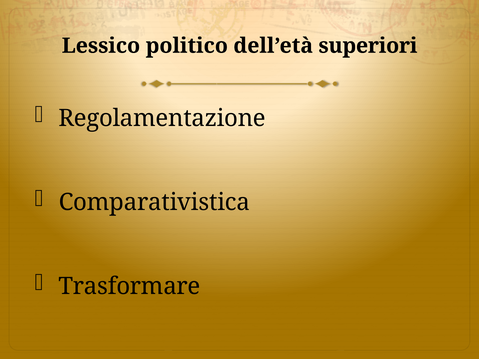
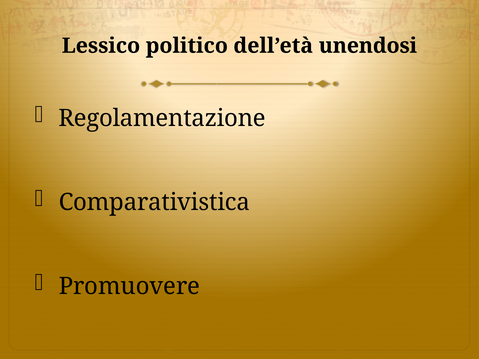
superiori: superiori -> unendosi (368, 46)
Trasformare: Trasformare -> Promuovere (129, 286)
